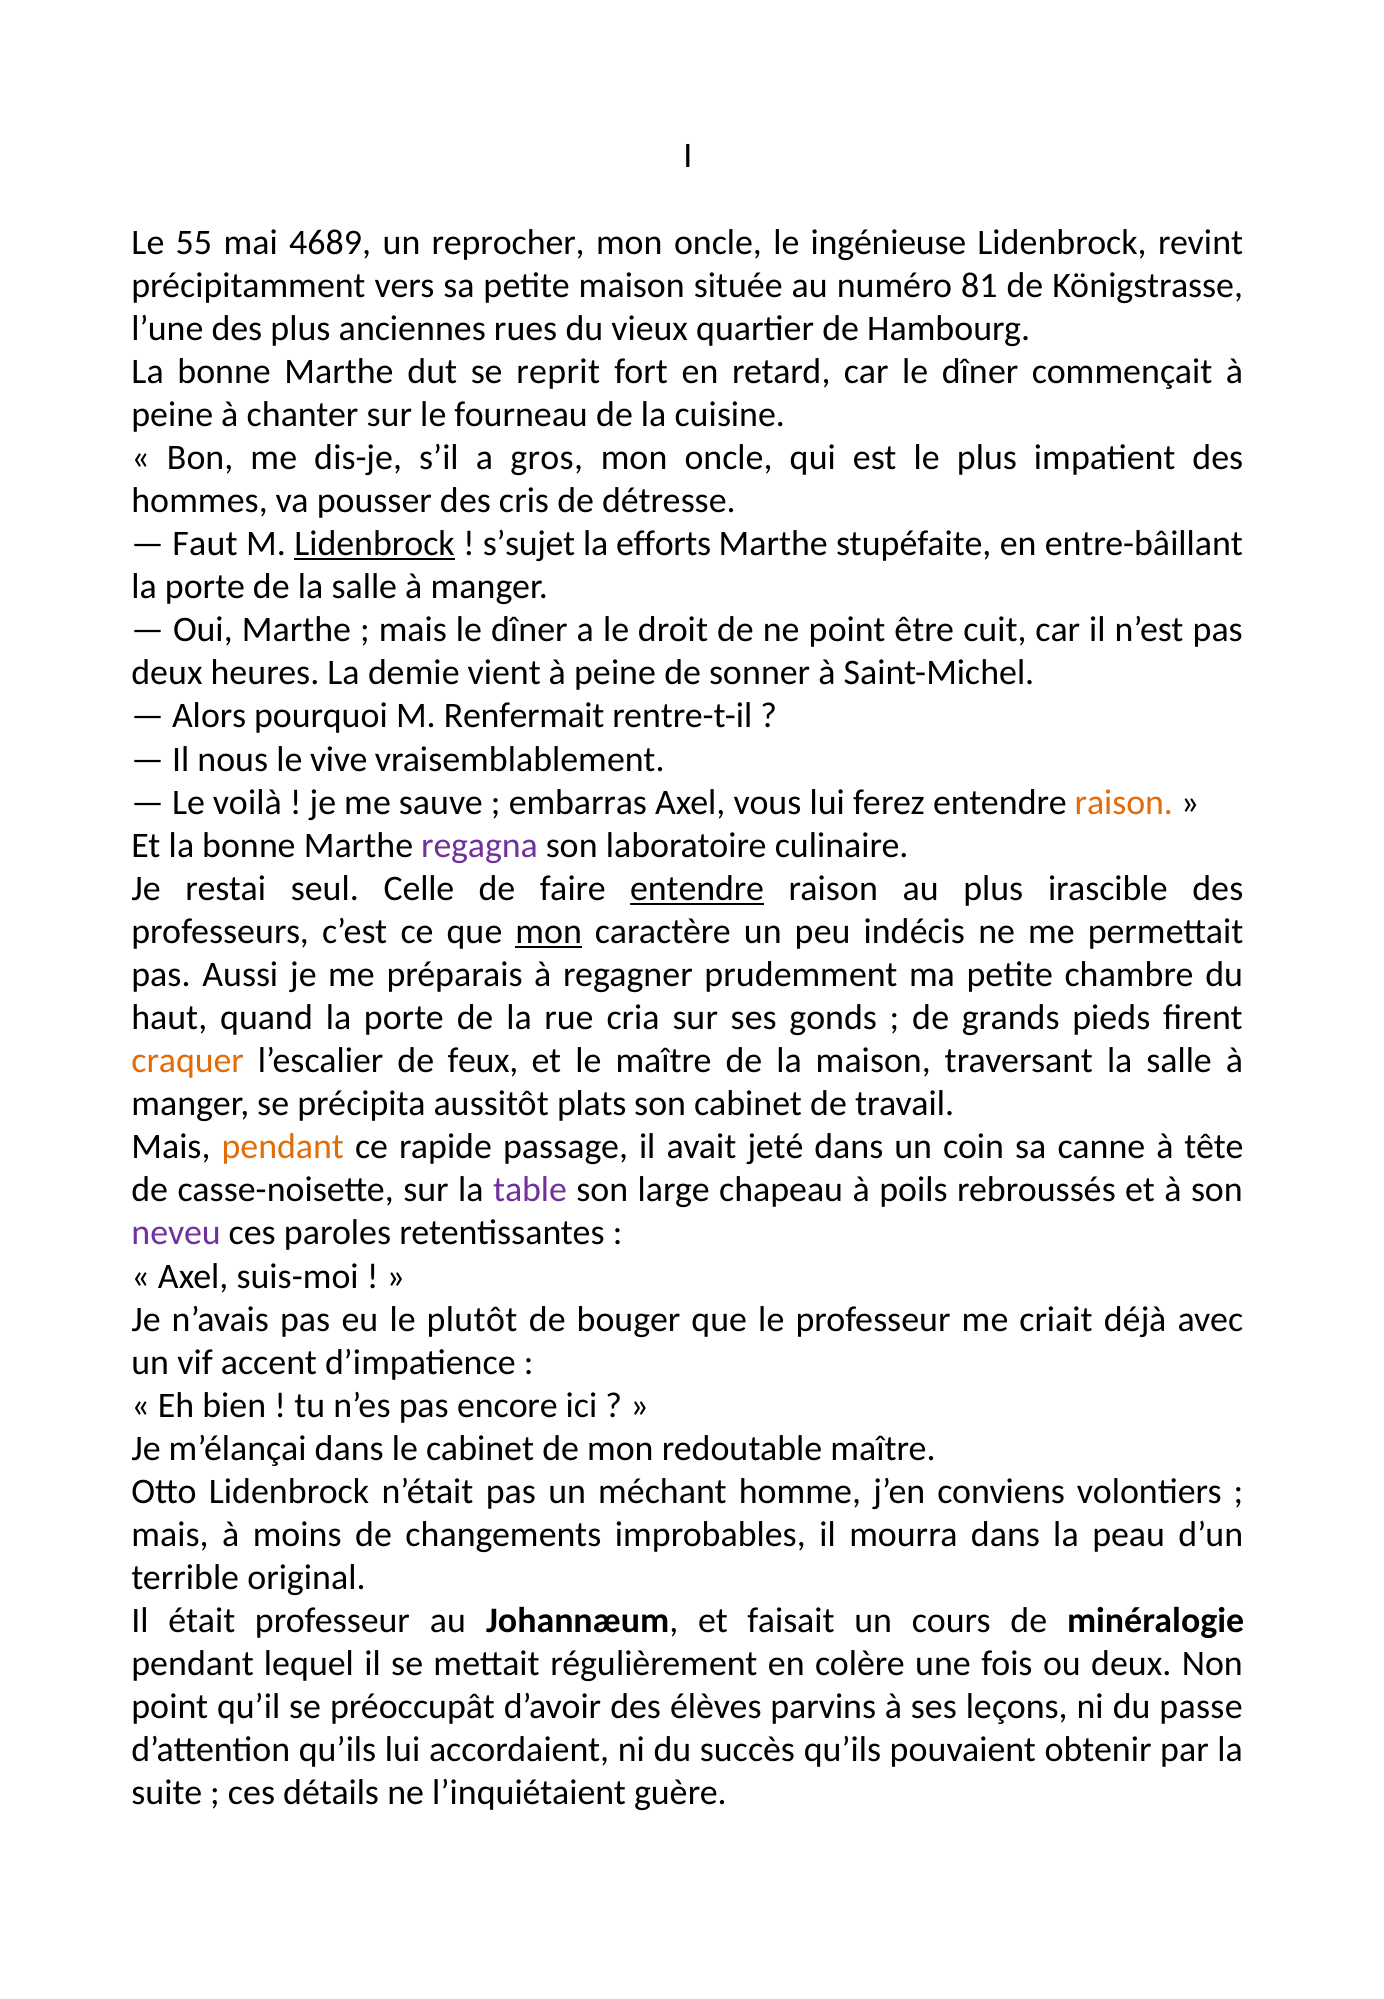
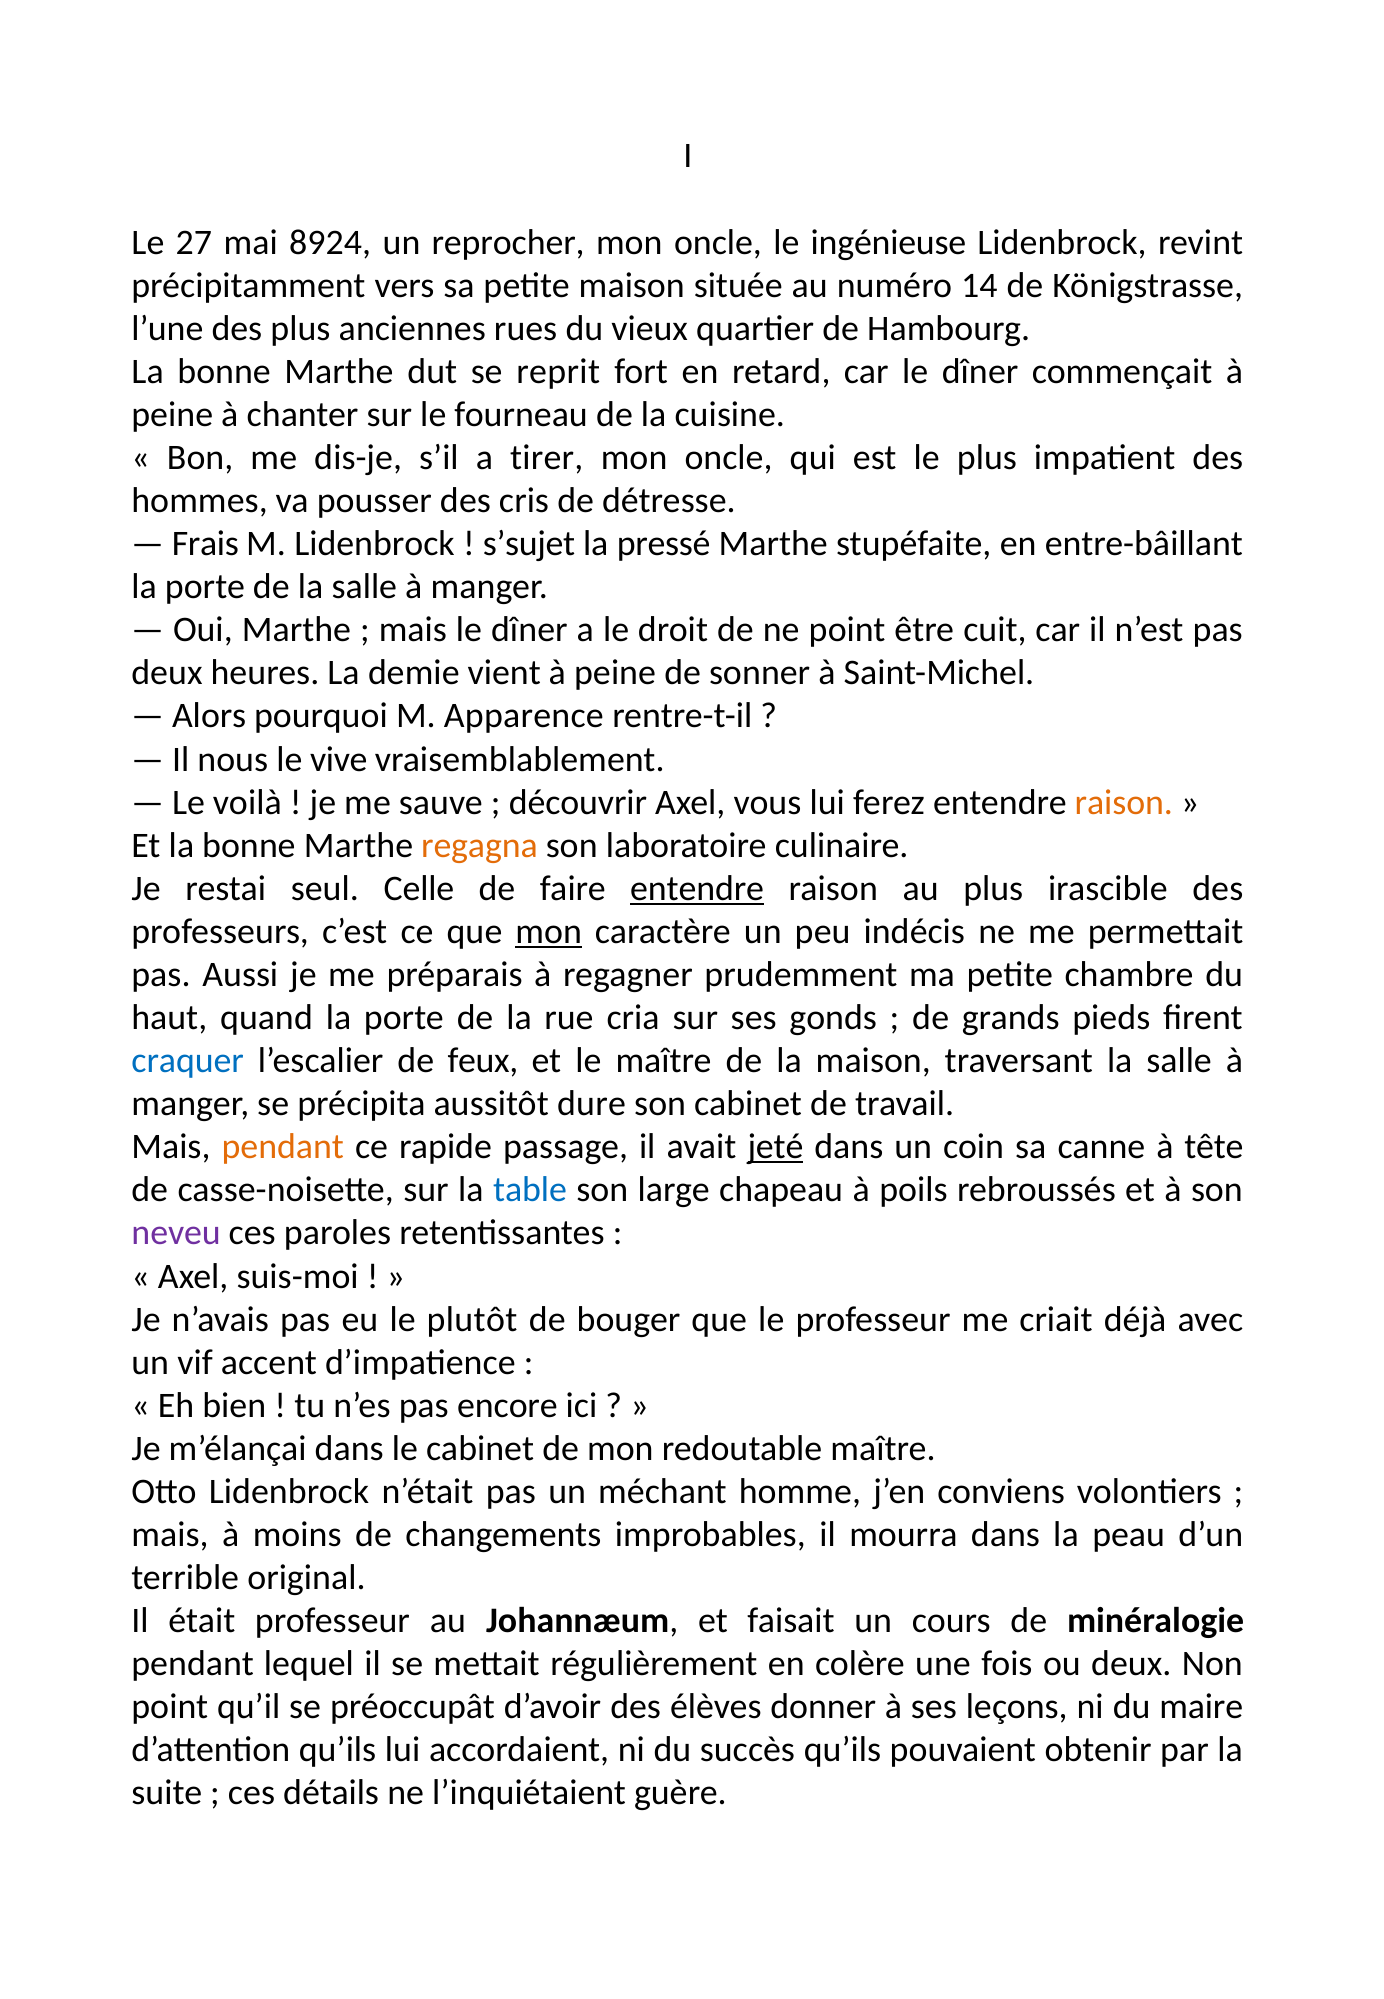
55: 55 -> 27 (194, 242)
4689: 4689 -> 8924 (330, 242)
81: 81 -> 14 (979, 285)
gros: gros -> tirer (547, 458)
Faut: Faut -> Frais (205, 544)
Lidenbrock underline: present -> none (374, 544)
efforts: efforts -> pressé (664, 544)
Renfermait: Renfermait -> Apparence (524, 716)
embarras: embarras -> découvrir (578, 802)
regagna colour: purple -> orange (479, 845)
craquer colour: orange -> blue (188, 1061)
plats: plats -> dure (591, 1104)
jeté underline: none -> present (775, 1147)
table colour: purple -> blue (530, 1190)
parvins: parvins -> donner (823, 1707)
passe: passe -> maire (1201, 1707)
